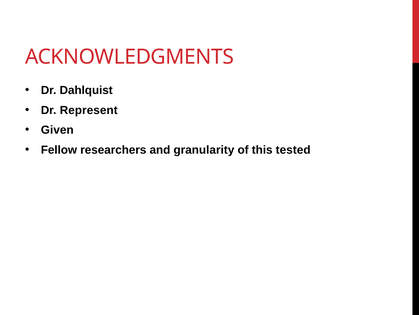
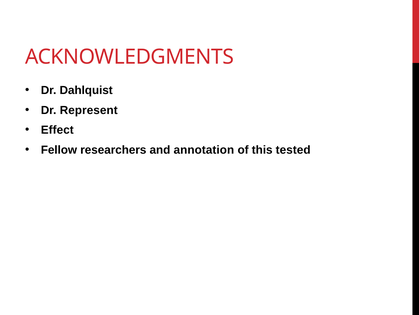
Given: Given -> Effect (57, 130)
granularity: granularity -> annotation (204, 150)
